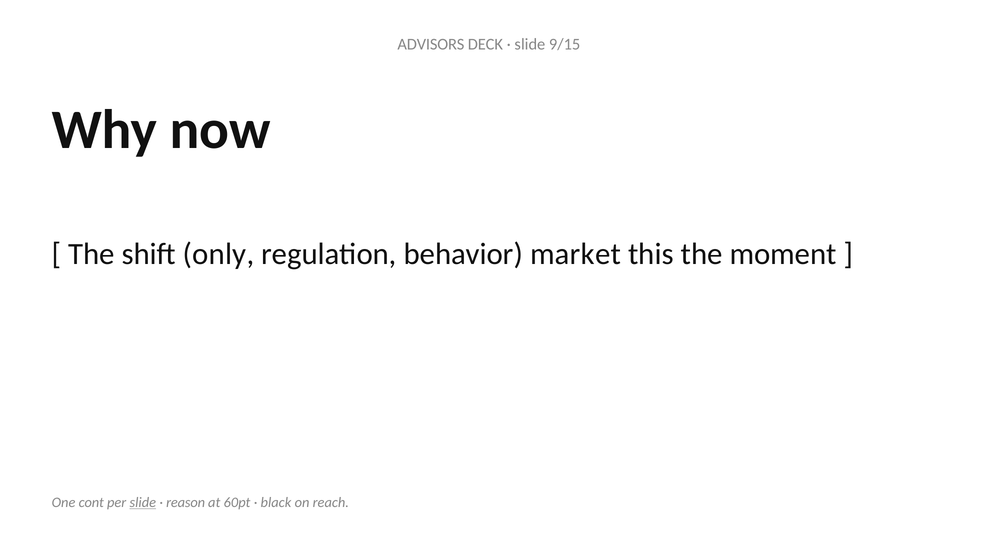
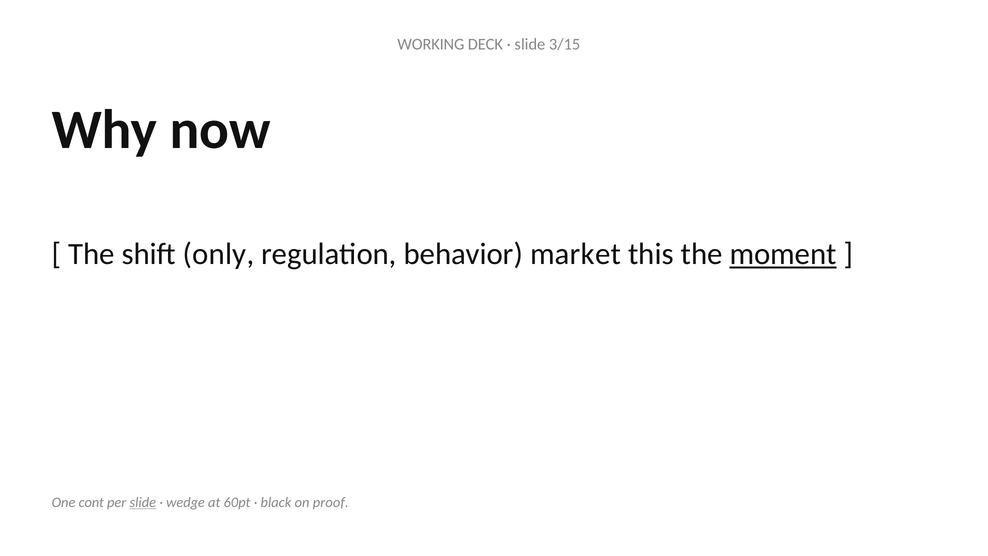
ADVISORS: ADVISORS -> WORKING (431, 44)
9/15: 9/15 -> 3/15 (565, 44)
moment underline: none -> present (783, 254)
reason: reason -> wedge (186, 502)
reach: reach -> proof (331, 502)
